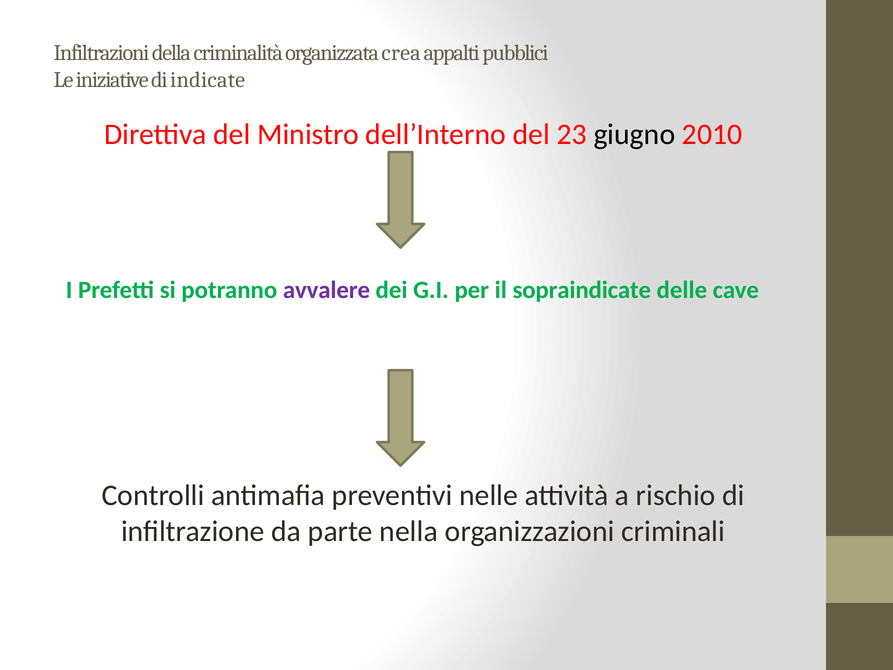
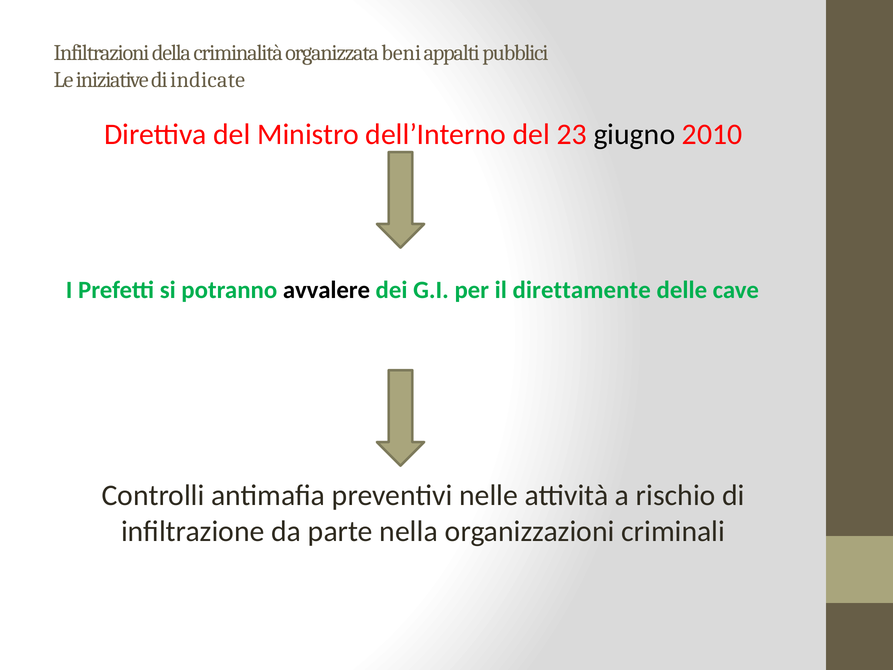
crea: crea -> beni (401, 53)
avvalere colour: purple -> black (326, 290)
sopraindicate: sopraindicate -> direttamente (582, 290)
